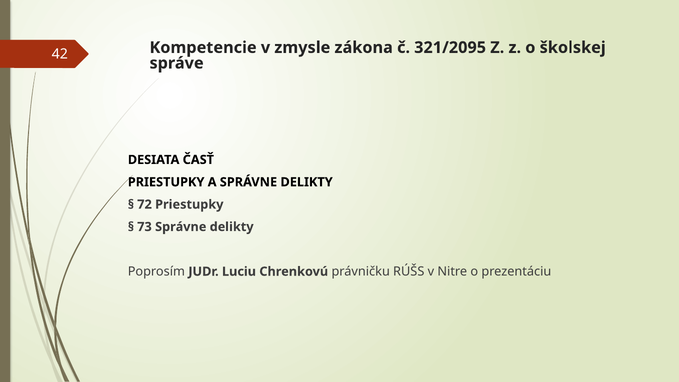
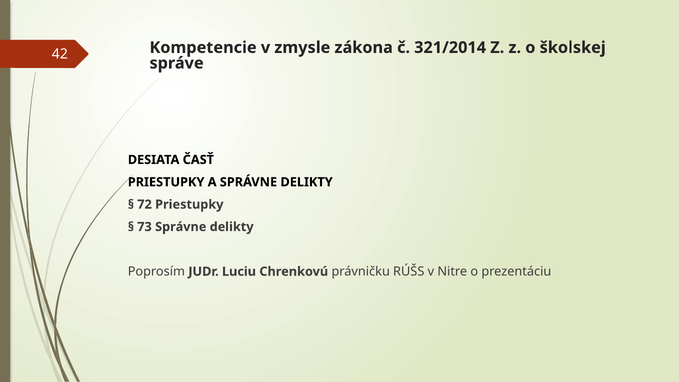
321/2095: 321/2095 -> 321/2014 (450, 48)
